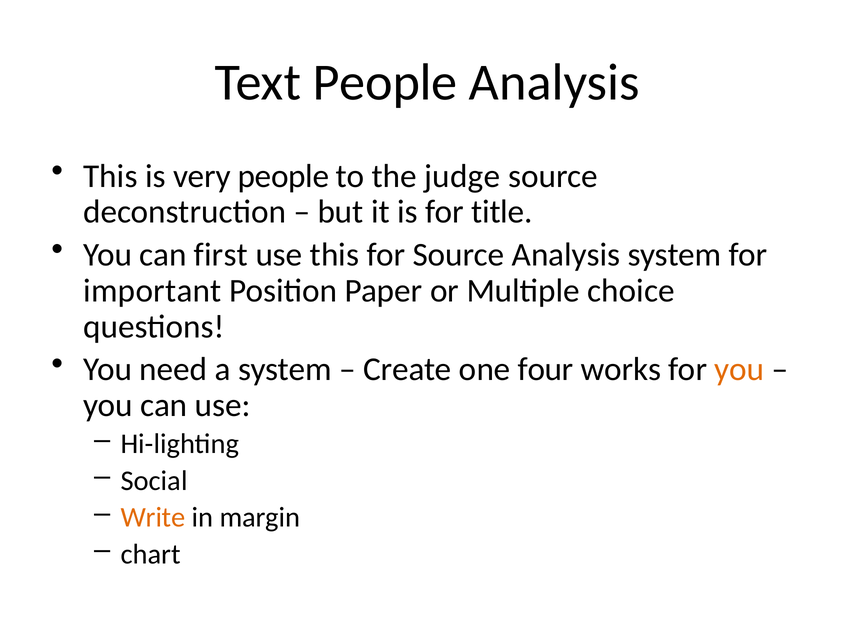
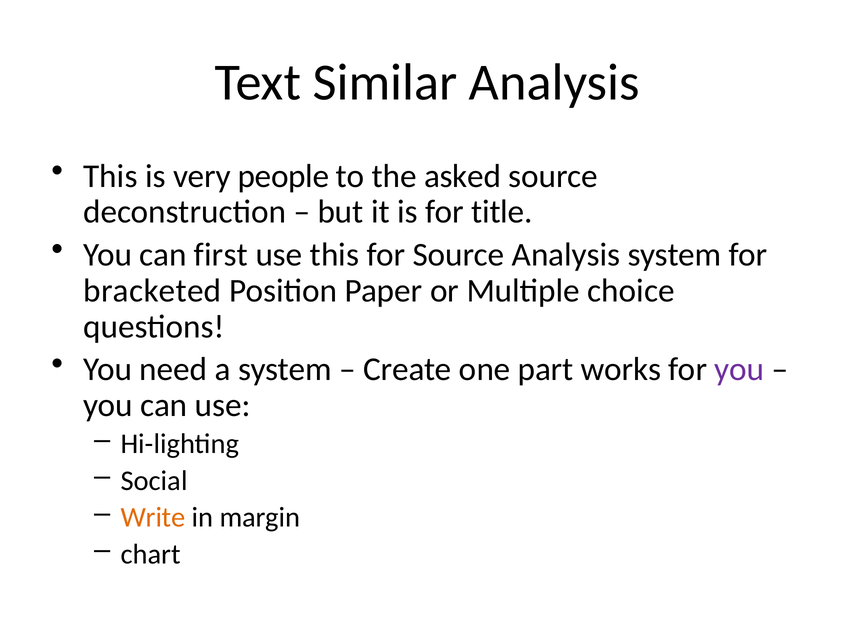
Text People: People -> Similar (385, 83)
judge: judge -> asked (463, 176)
important: important -> bracketed (152, 291)
four: four -> part (546, 369)
you colour: orange -> purple (739, 369)
